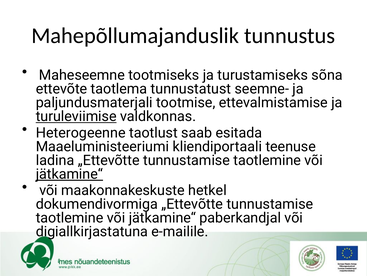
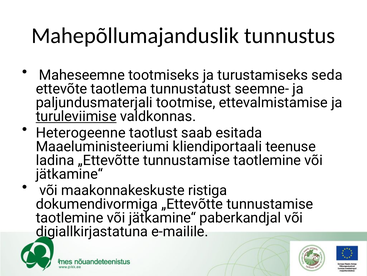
sõna: sõna -> seda (327, 75)
jätkamine“ underline: present -> none (69, 174)
hetkel: hetkel -> ristiga (208, 190)
